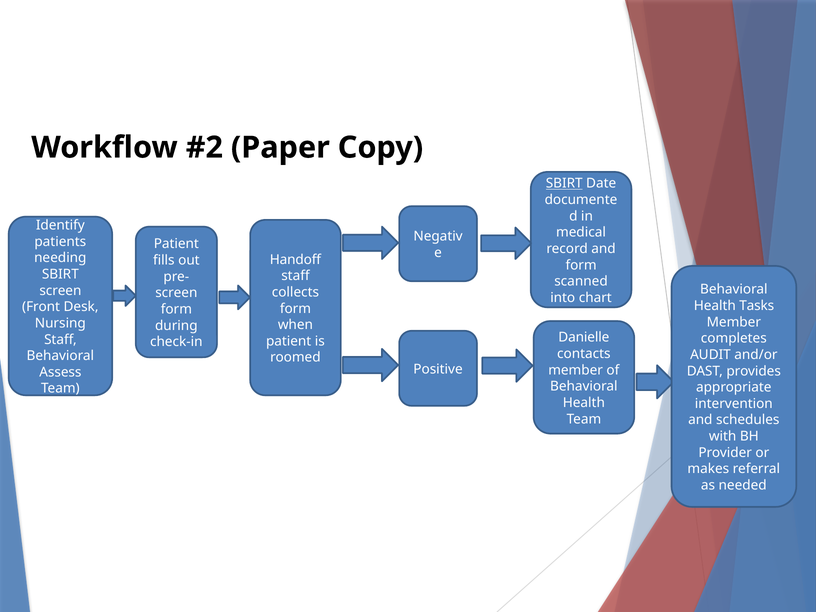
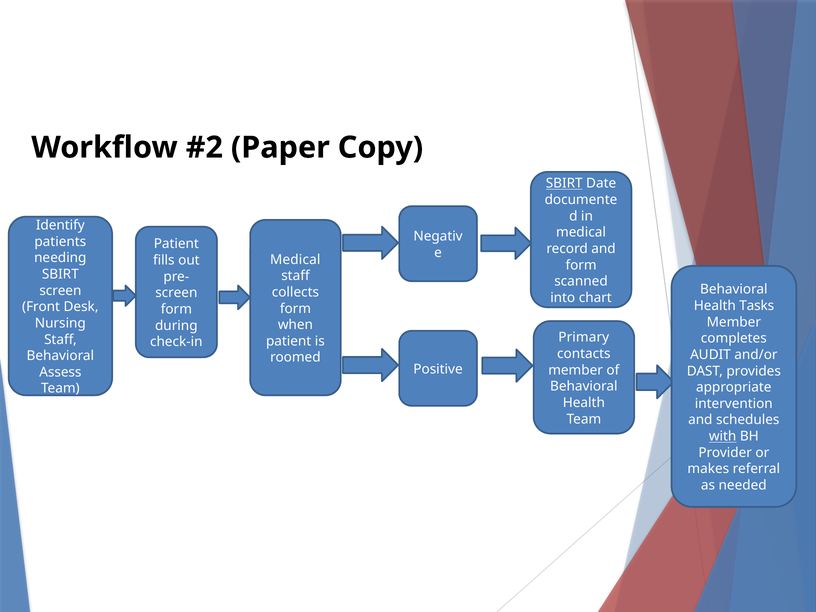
Handoff: Handoff -> Medical (295, 260)
Danielle: Danielle -> Primary (584, 337)
with underline: none -> present (723, 436)
